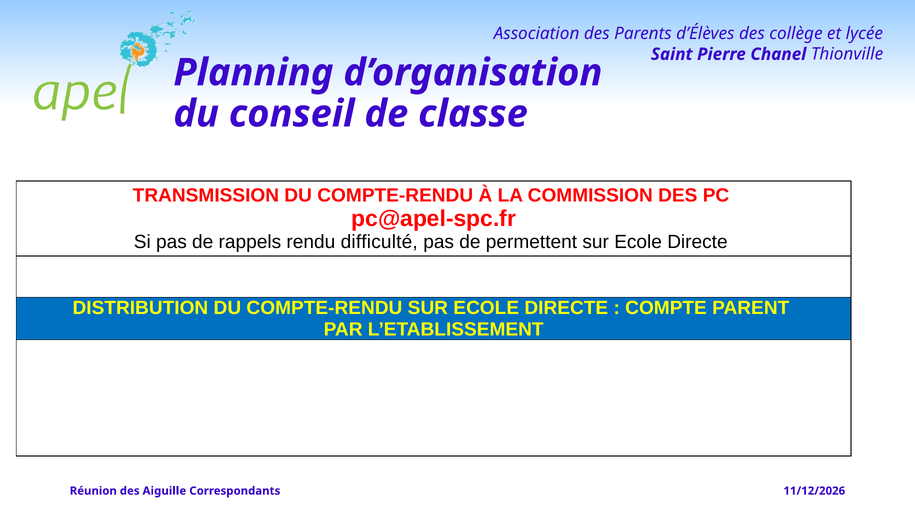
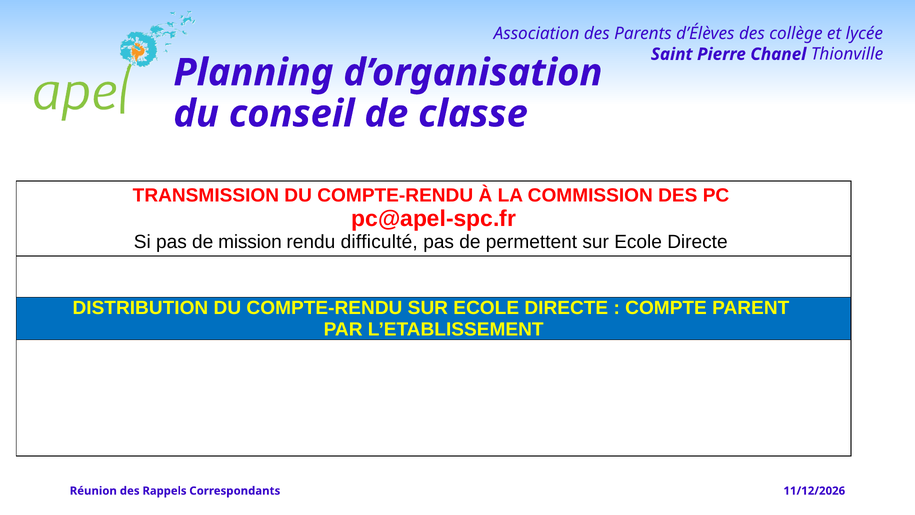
rappels: rappels -> mission (250, 242)
Aiguille: Aiguille -> Rappels (164, 491)
